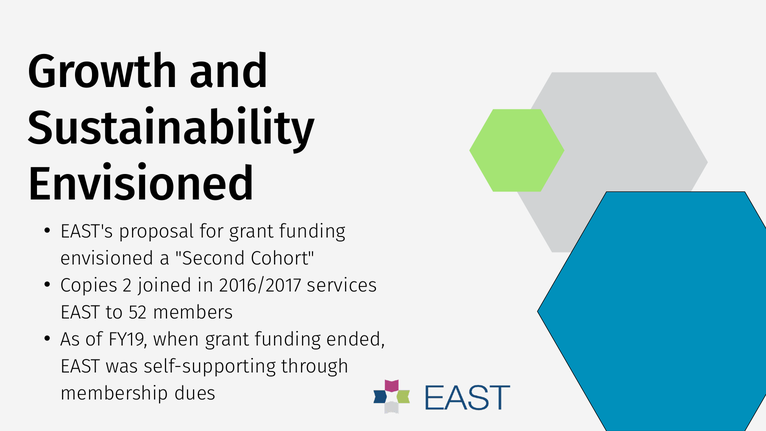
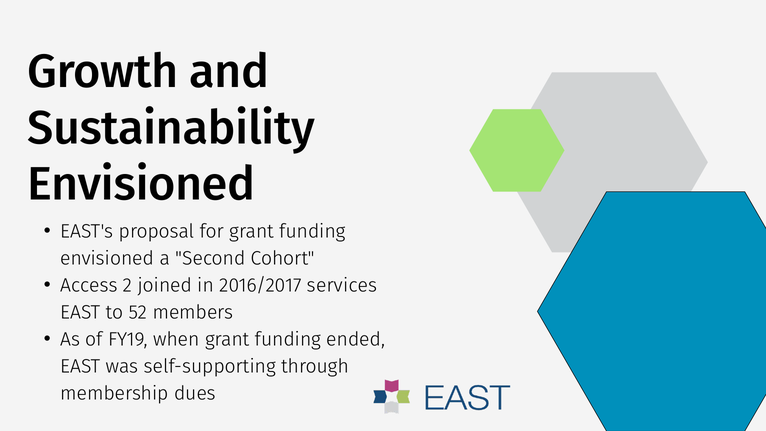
Copies: Copies -> Access (89, 285)
